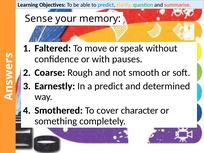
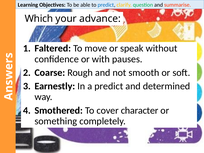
Sense: Sense -> Which (39, 19)
memory: memory -> advance (100, 19)
